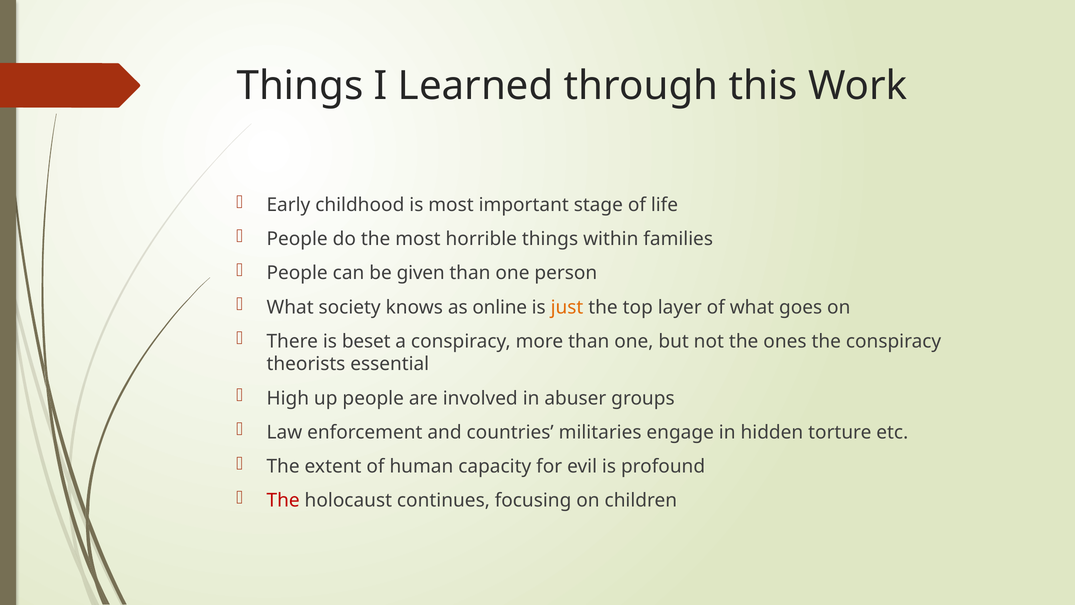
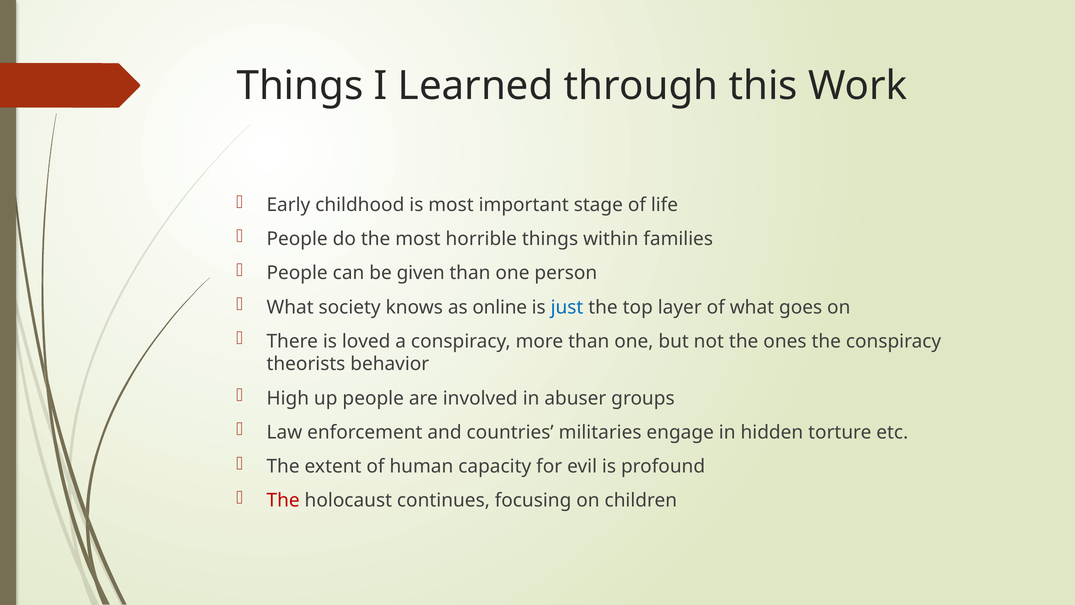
just colour: orange -> blue (567, 307)
beset: beset -> loved (366, 341)
essential: essential -> behavior (390, 364)
